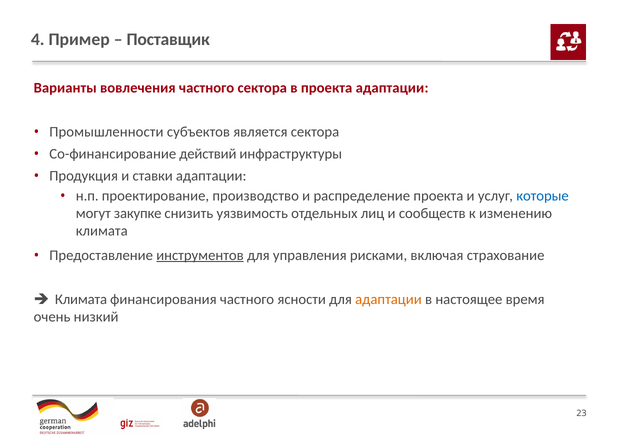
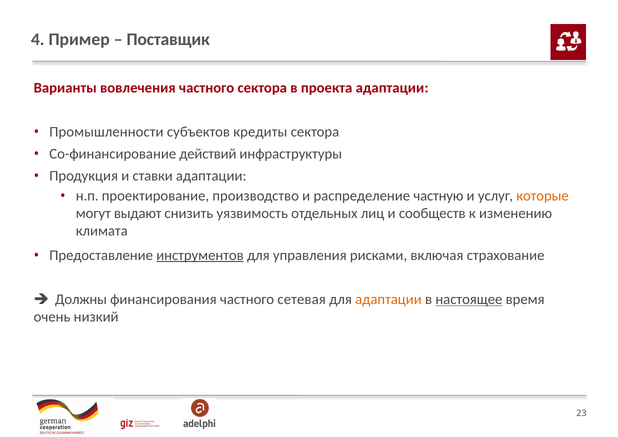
является: является -> кредиты (260, 132)
распределение проекта: проекта -> частную (438, 196)
которые colour: blue -> orange (543, 196)
закупке: закупке -> выдают (138, 214)
Климата: Климата -> Должны (81, 300)
ясности: ясности -> сетевая (302, 300)
настоящее underline: none -> present (469, 300)
